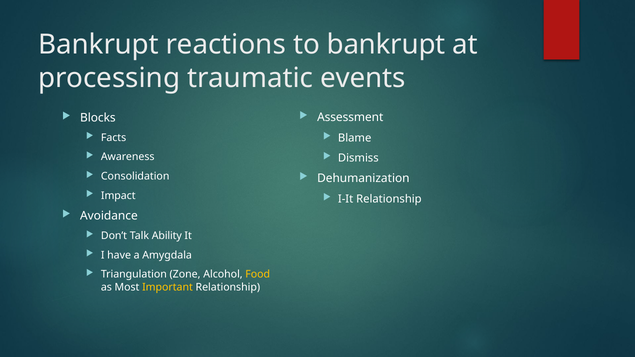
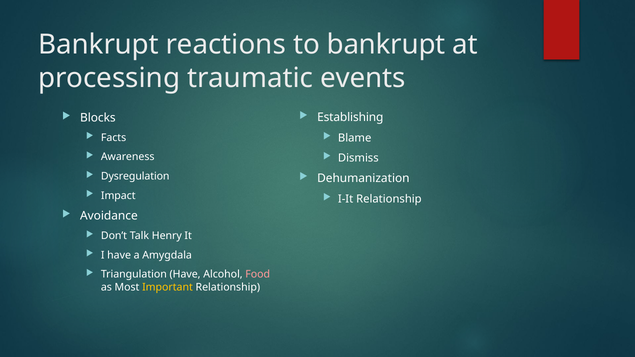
Assessment: Assessment -> Establishing (350, 117)
Consolidation: Consolidation -> Dysregulation (135, 176)
Ability: Ability -> Henry (167, 236)
Triangulation Zone: Zone -> Have (185, 274)
Food colour: yellow -> pink (258, 274)
